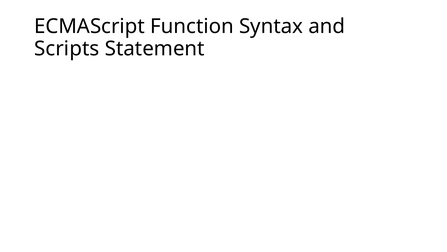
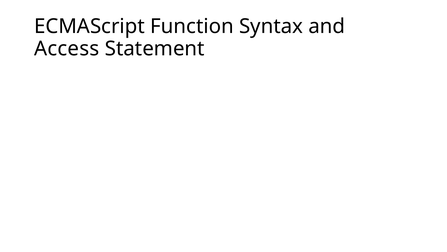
Scripts: Scripts -> Access (67, 49)
